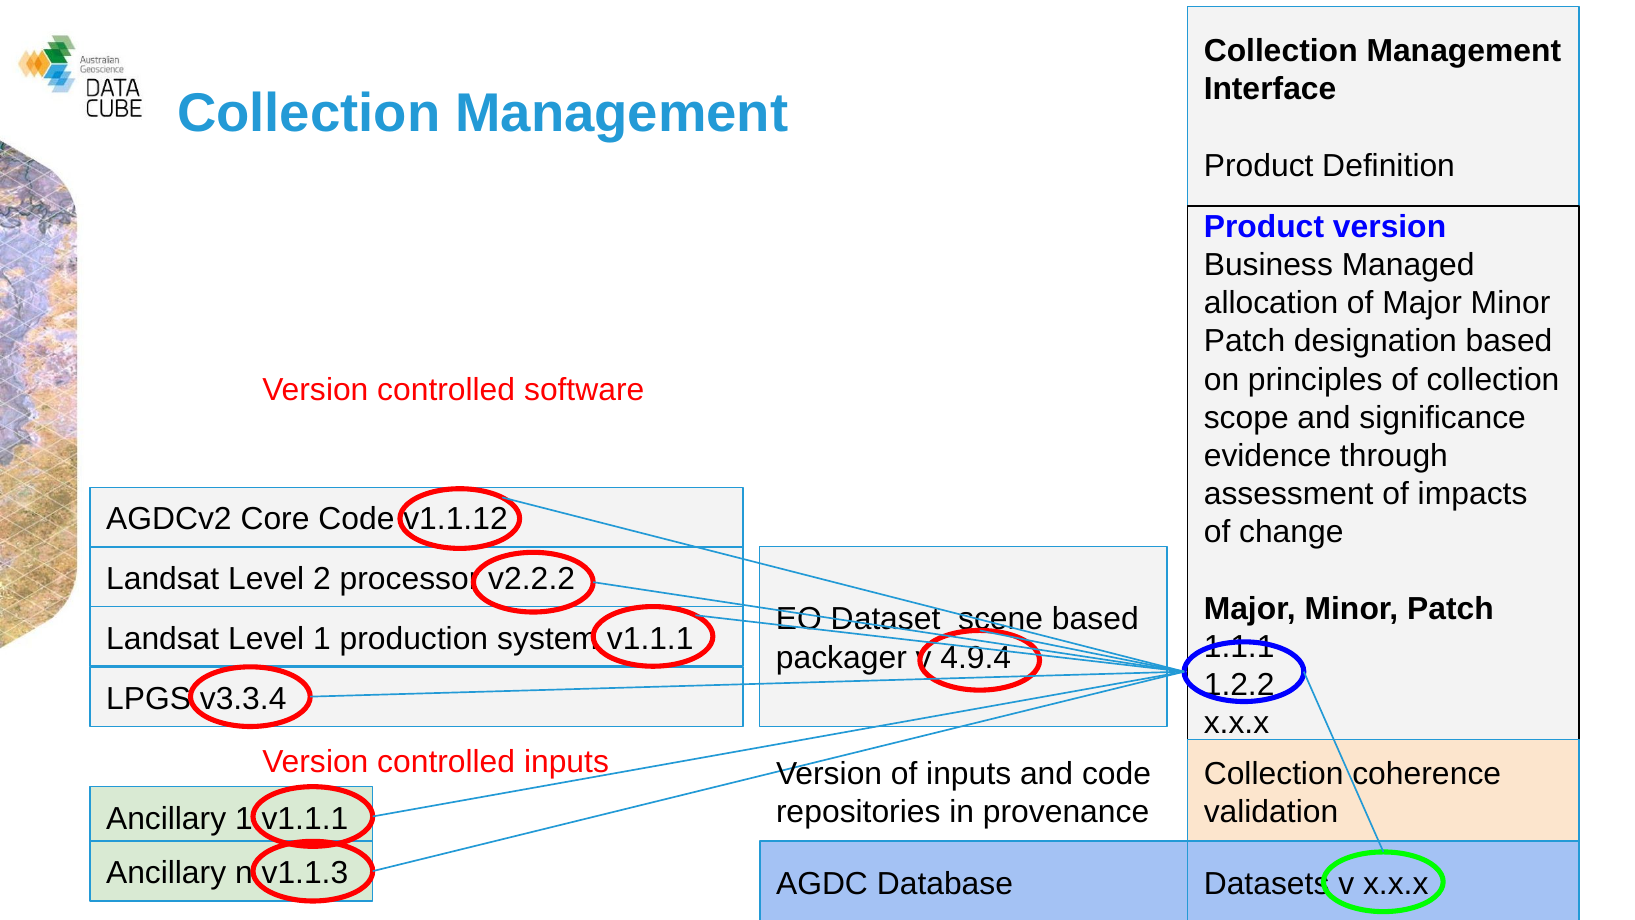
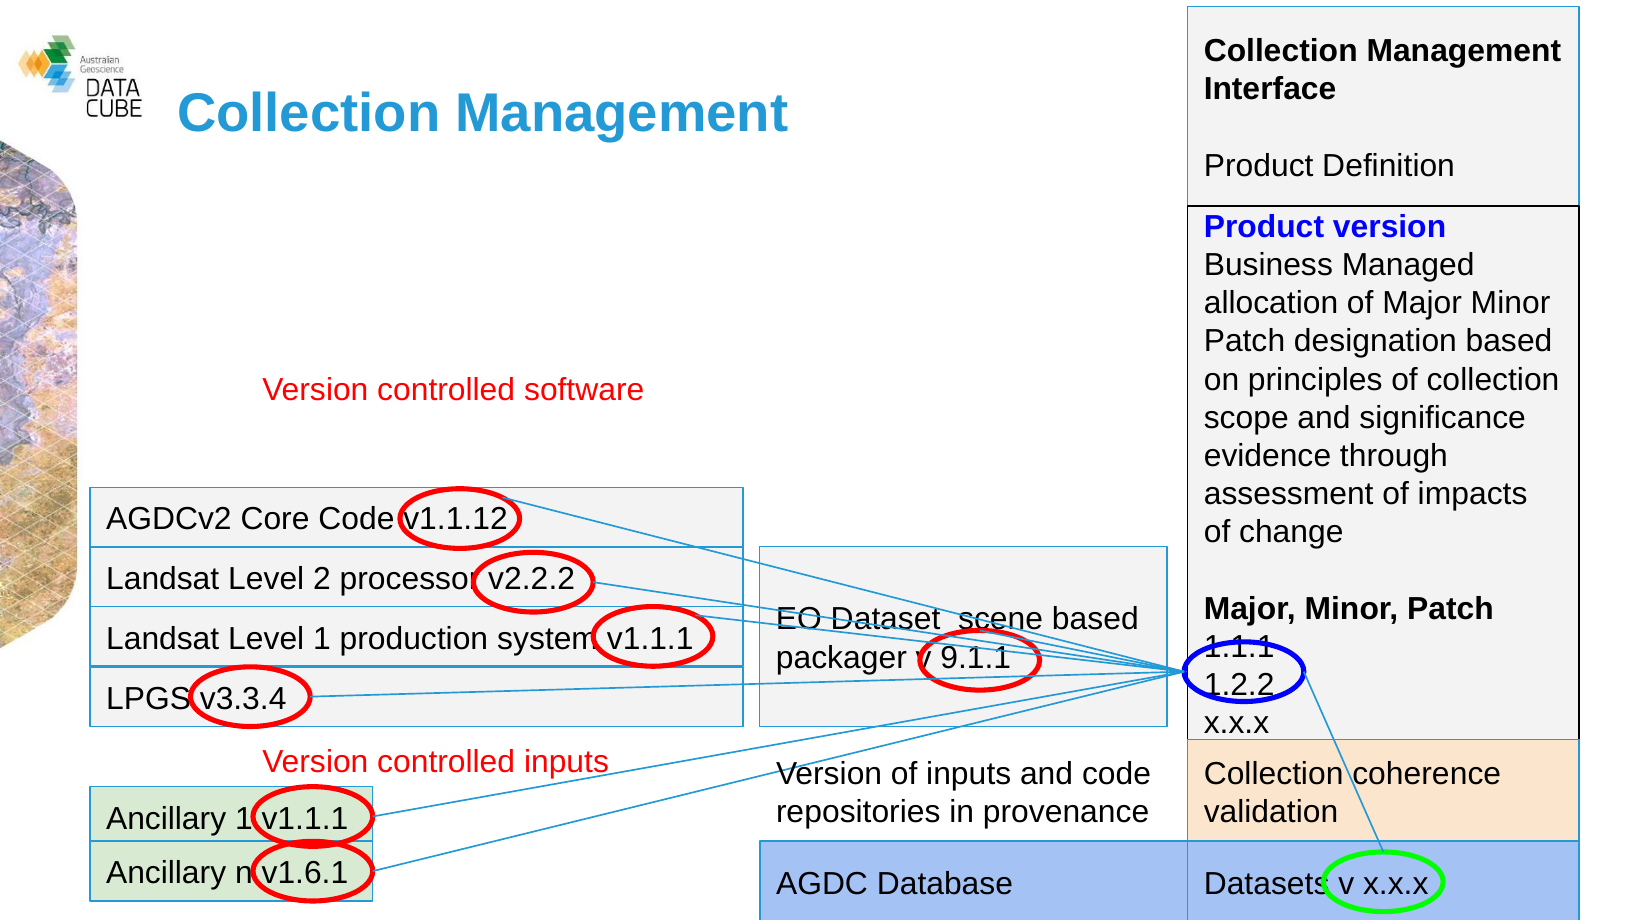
4.9.4: 4.9.4 -> 9.1.1 (976, 657)
v1.1.3: v1.1.3 -> v1.6.1 (305, 873)
